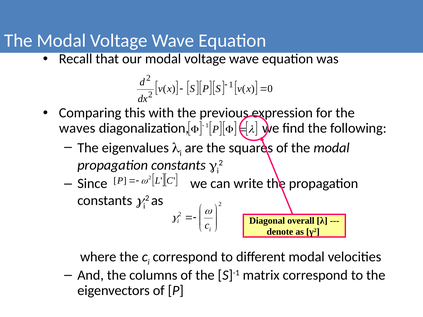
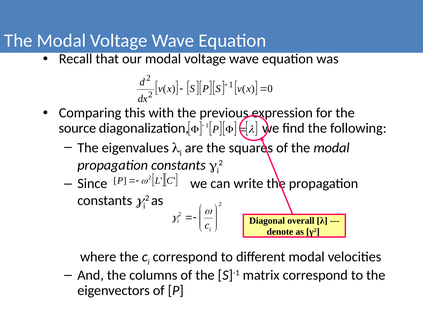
waves: waves -> source (77, 128)
